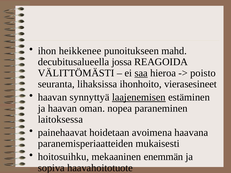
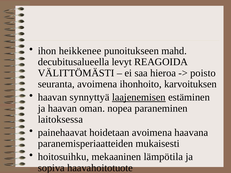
jossa: jossa -> levyt (122, 62)
saa underline: present -> none (141, 73)
seuranta lihaksissa: lihaksissa -> avoimena (97, 84)
vierasesineet: vierasesineet -> karvoituksen (190, 84)
enemmän: enemmän -> lämpötila (163, 157)
